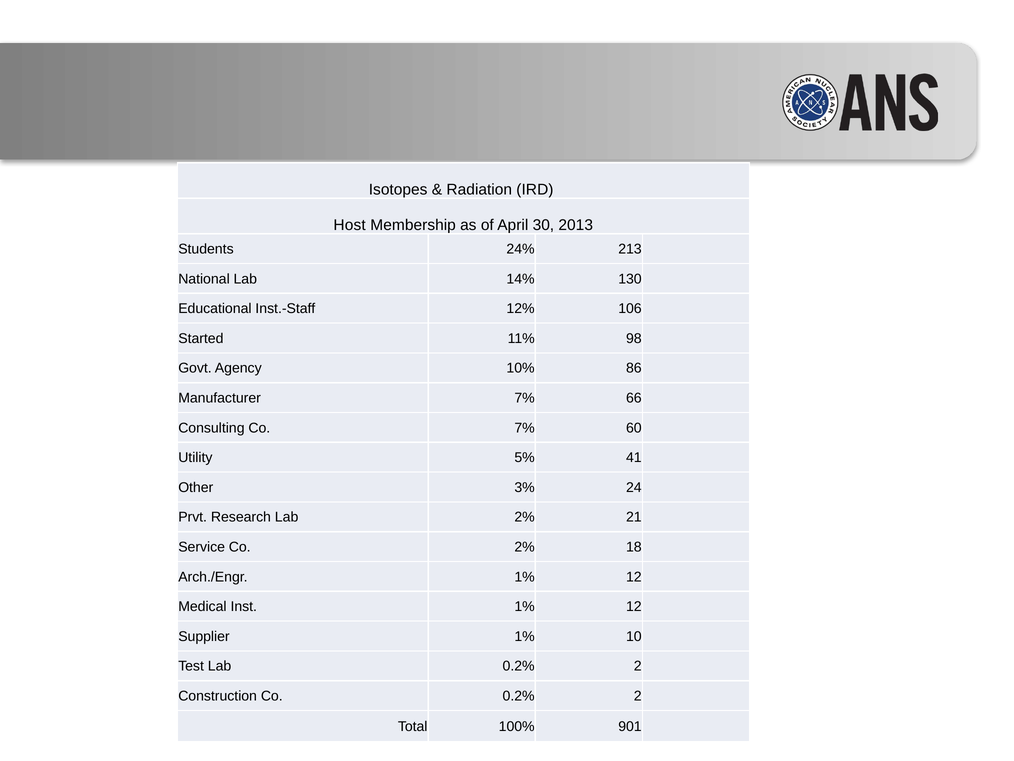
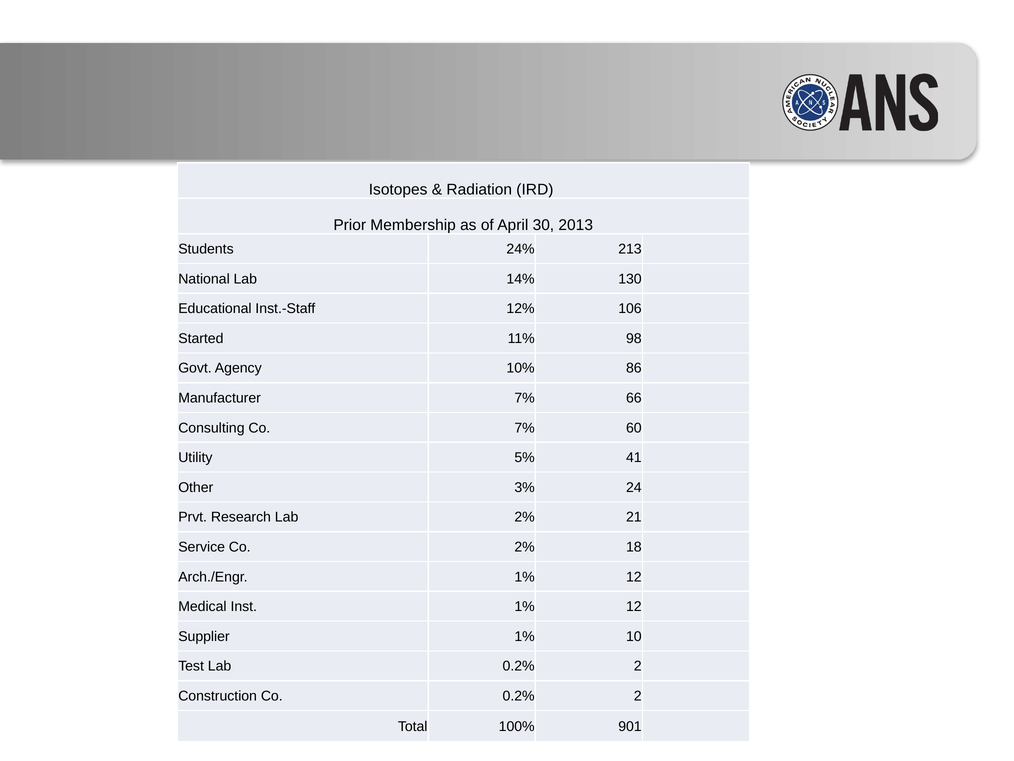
Host: Host -> Prior (350, 225)
